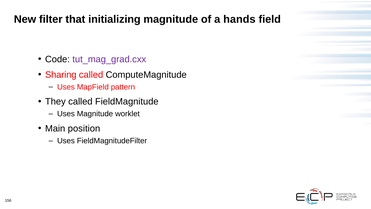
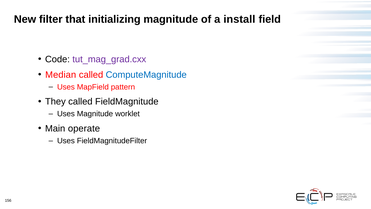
hands: hands -> install (239, 19)
Sharing: Sharing -> Median (61, 75)
ComputeMagnitude colour: black -> blue (146, 75)
position: position -> operate (84, 128)
